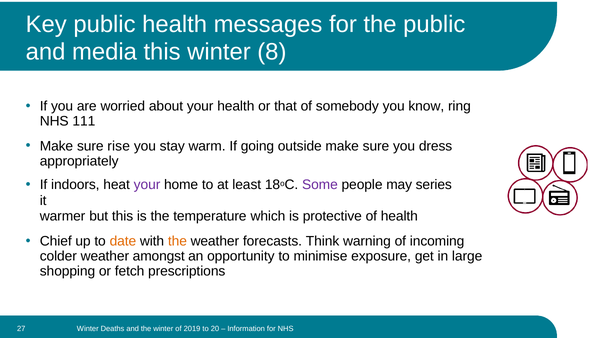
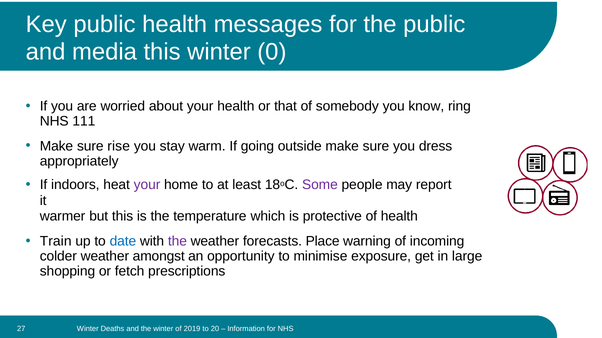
8: 8 -> 0 (272, 52)
series: series -> report (434, 185)
Chief: Chief -> Train (56, 242)
date colour: orange -> blue (123, 242)
the colour: orange -> purple (177, 242)
Think: Think -> Place (323, 242)
